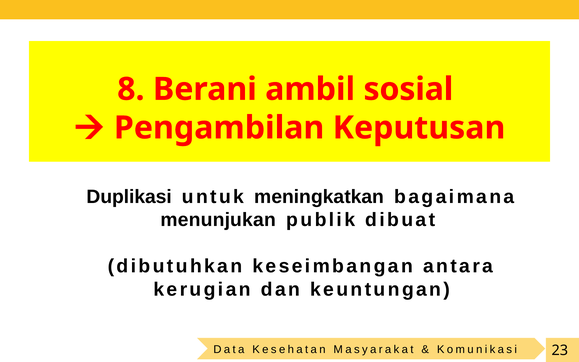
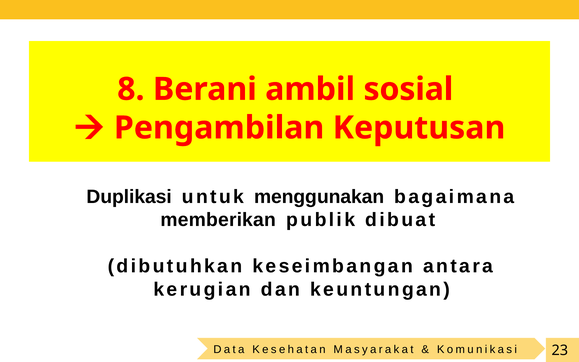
meningkatkan: meningkatkan -> menggunakan (319, 197)
menunjukan: menunjukan -> memberikan (218, 220)
